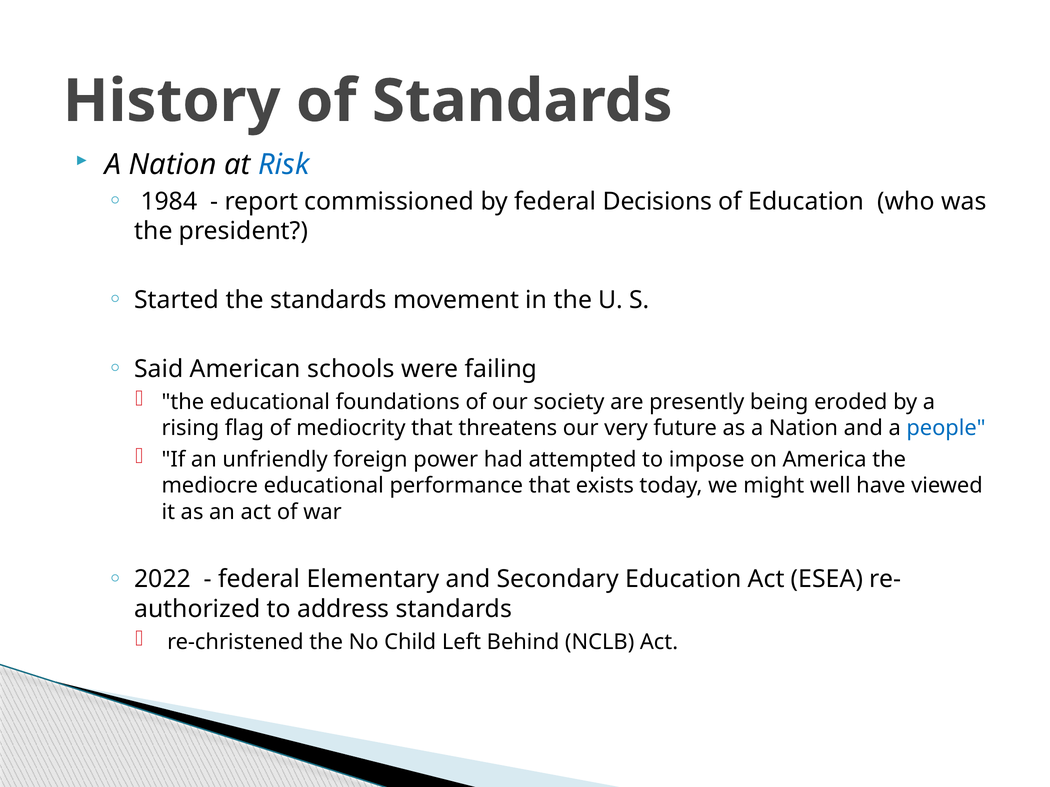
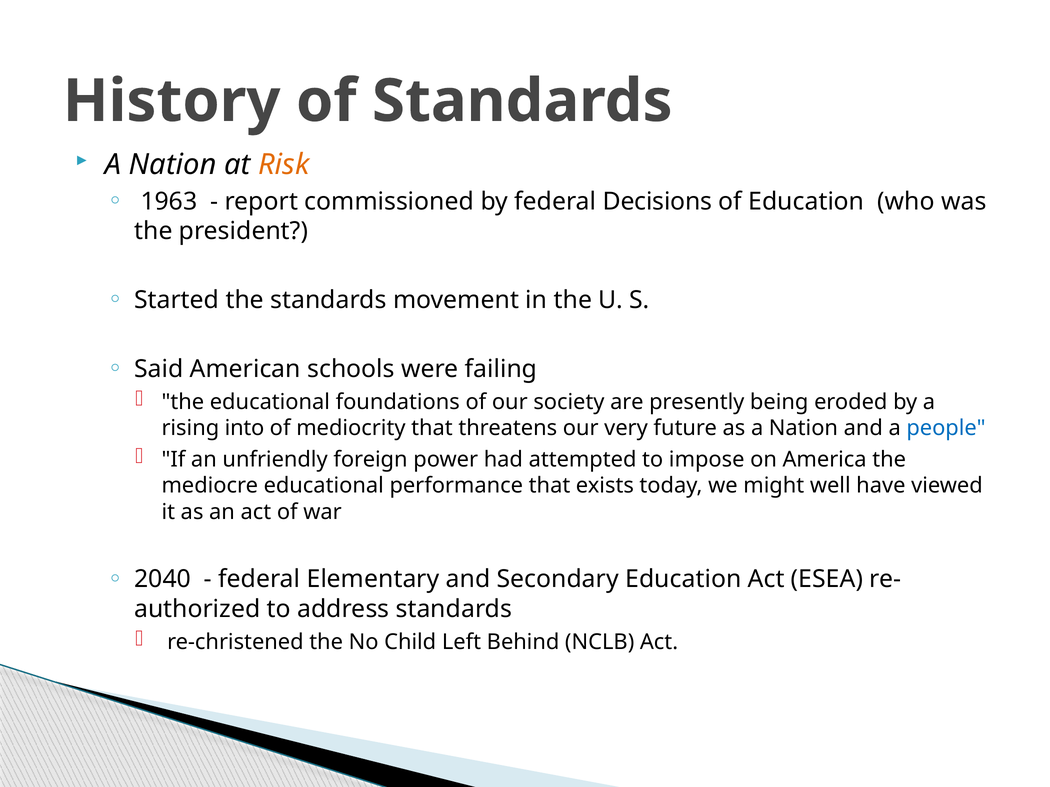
Risk colour: blue -> orange (284, 165)
1984: 1984 -> 1963 (169, 202)
flag: flag -> into (245, 428)
2022: 2022 -> 2040 (163, 580)
